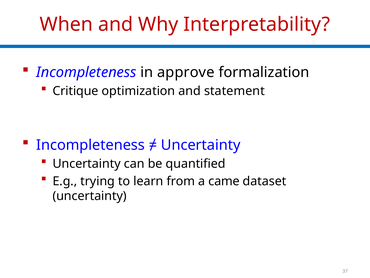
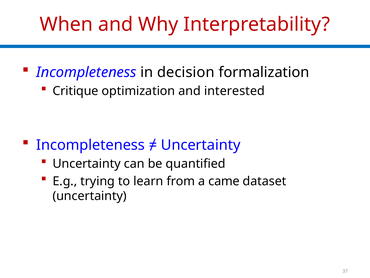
approve: approve -> decision (186, 72)
statement: statement -> interested (234, 91)
